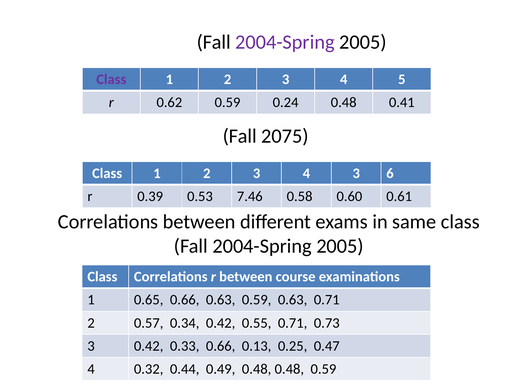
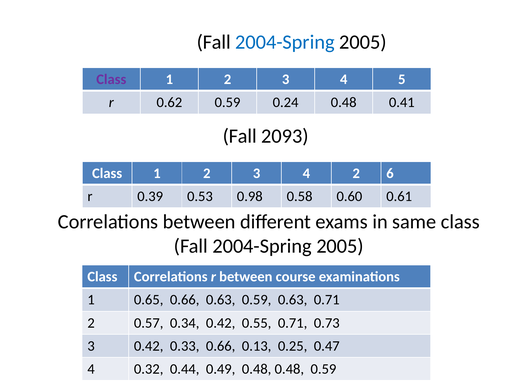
2004-Spring colour: purple -> blue (285, 42)
2075: 2075 -> 2093 (285, 136)
4 3: 3 -> 2 (356, 173)
7.46: 7.46 -> 0.98 (250, 196)
